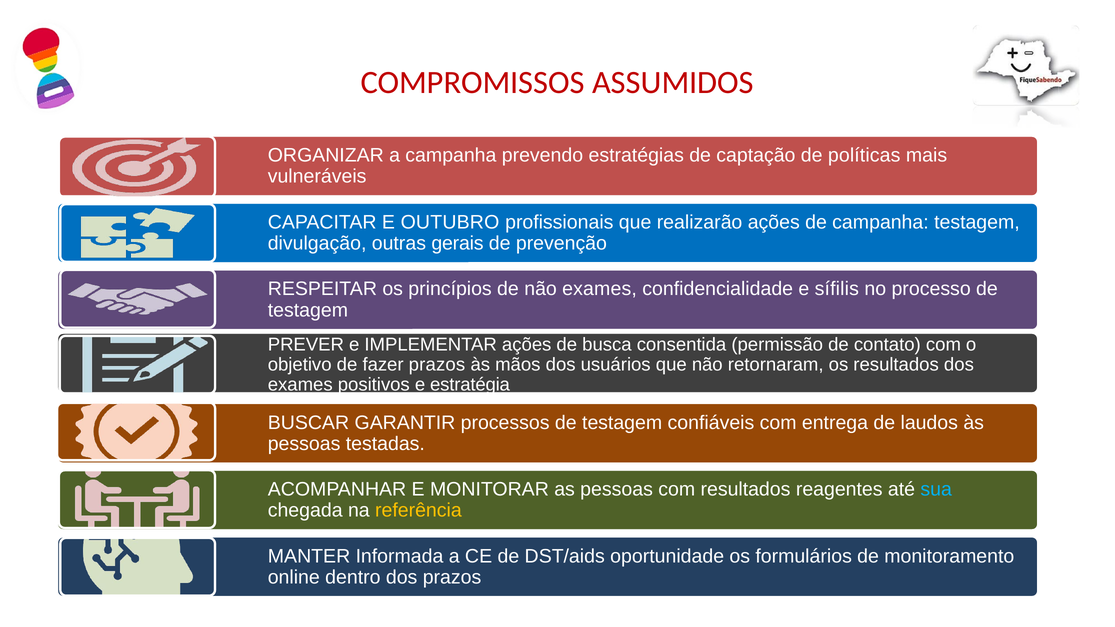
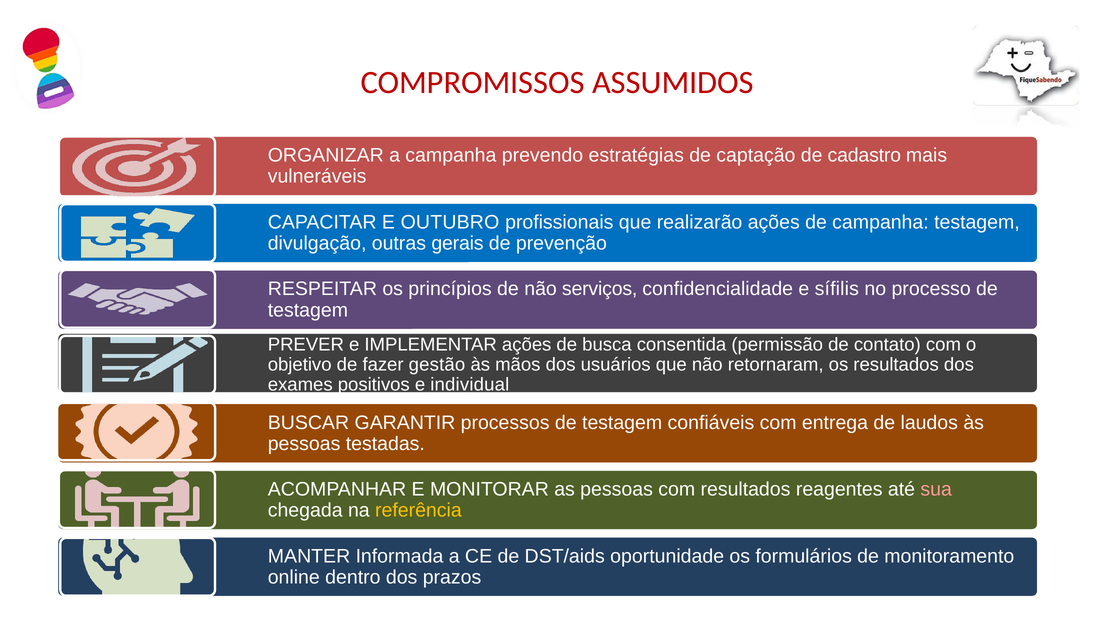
políticas: políticas -> cadastro (864, 155)
não exames: exames -> serviços (600, 289)
fazer prazos: prazos -> gestão (437, 365)
estratégia: estratégia -> individual (470, 385)
sua colour: light blue -> pink (936, 489)
